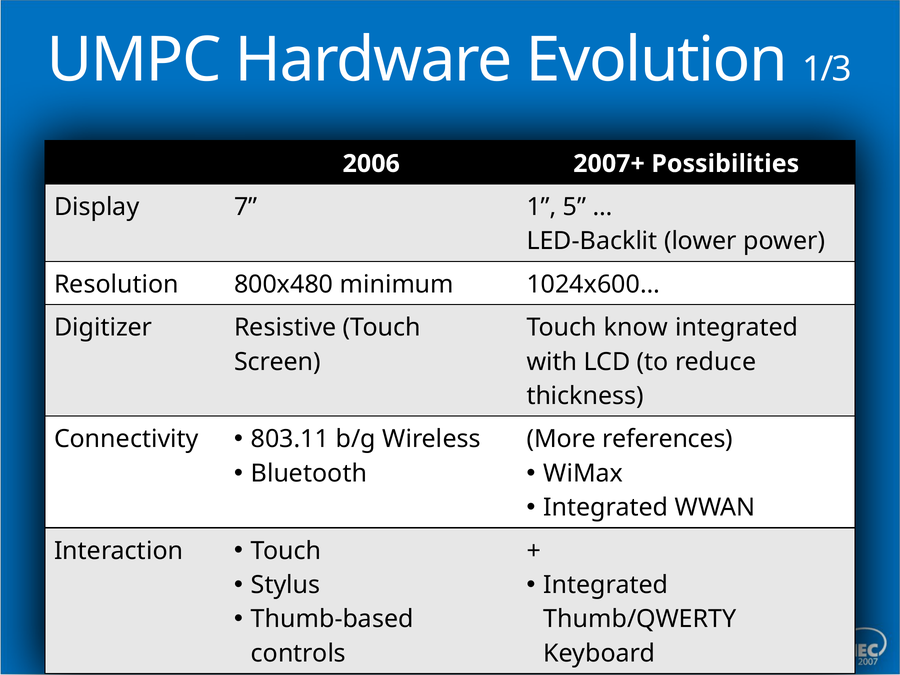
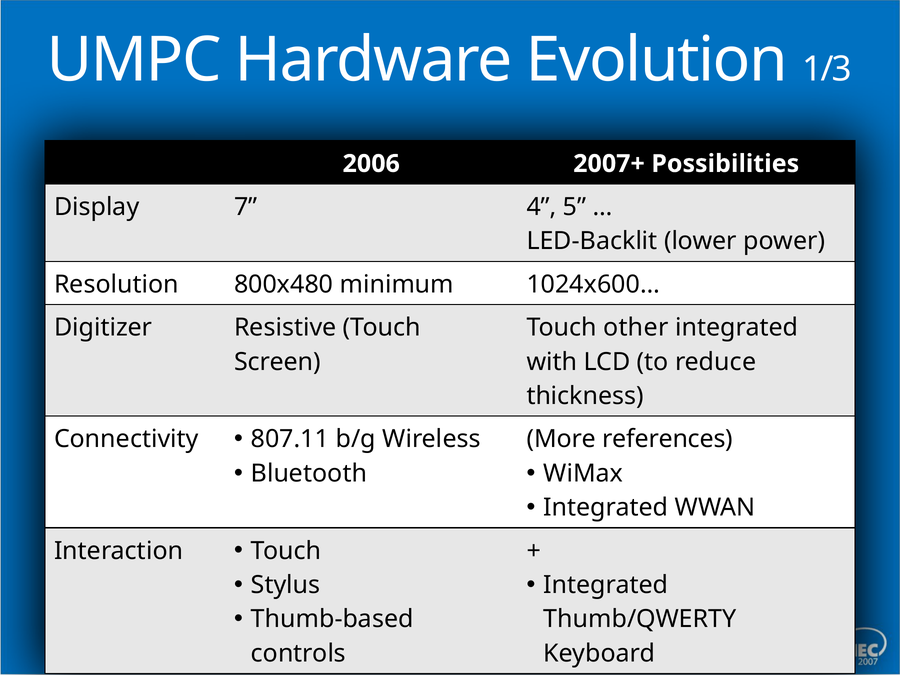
1: 1 -> 4 (541, 207)
know: know -> other (636, 328)
803.11: 803.11 -> 807.11 (290, 439)
